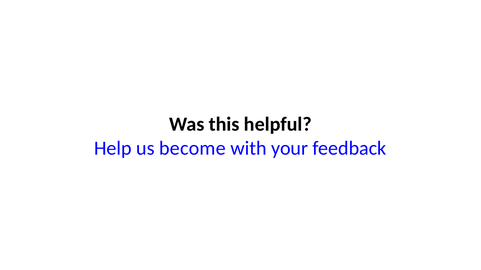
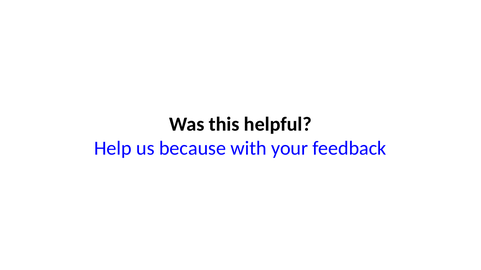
become: become -> because (193, 148)
